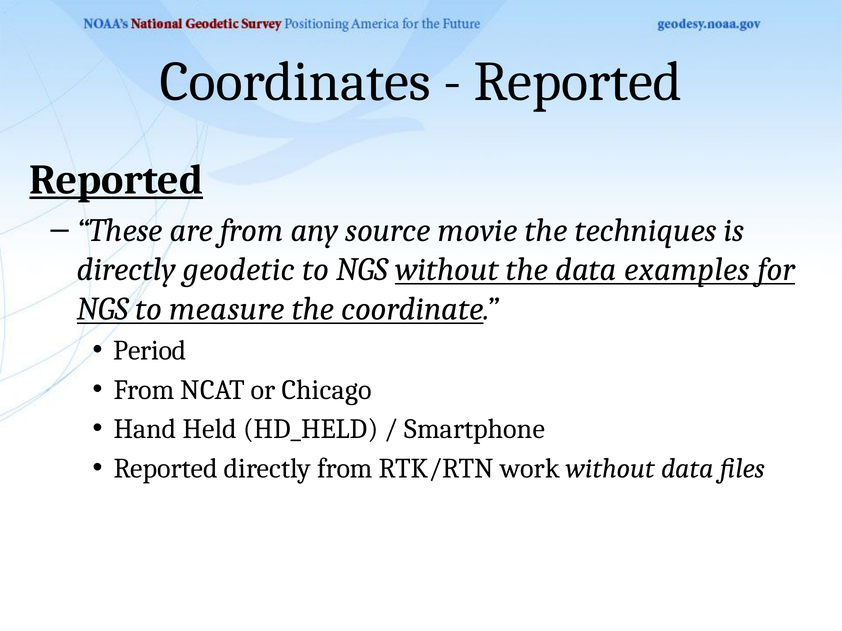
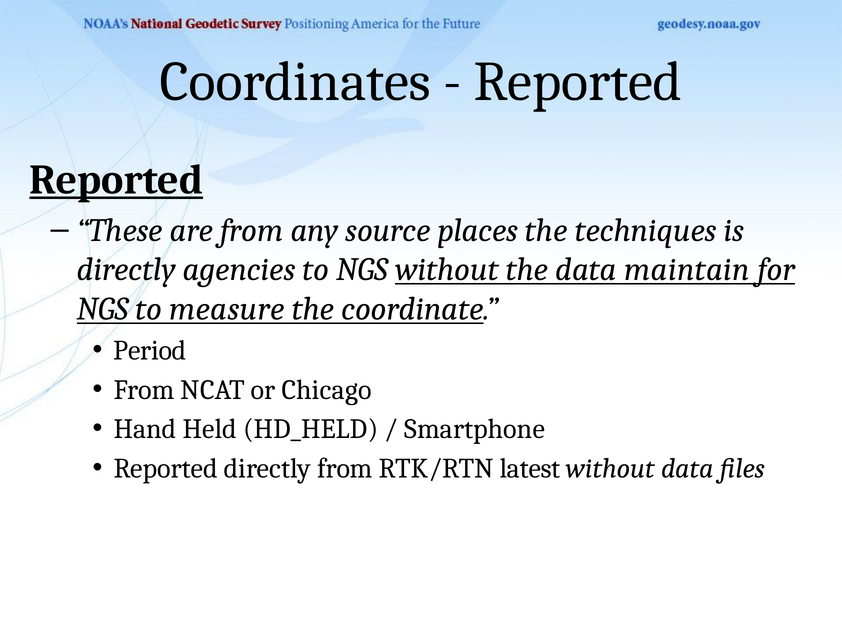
movie: movie -> places (478, 231)
geodetic: geodetic -> agencies (239, 270)
examples: examples -> maintain (687, 270)
work: work -> latest (530, 469)
